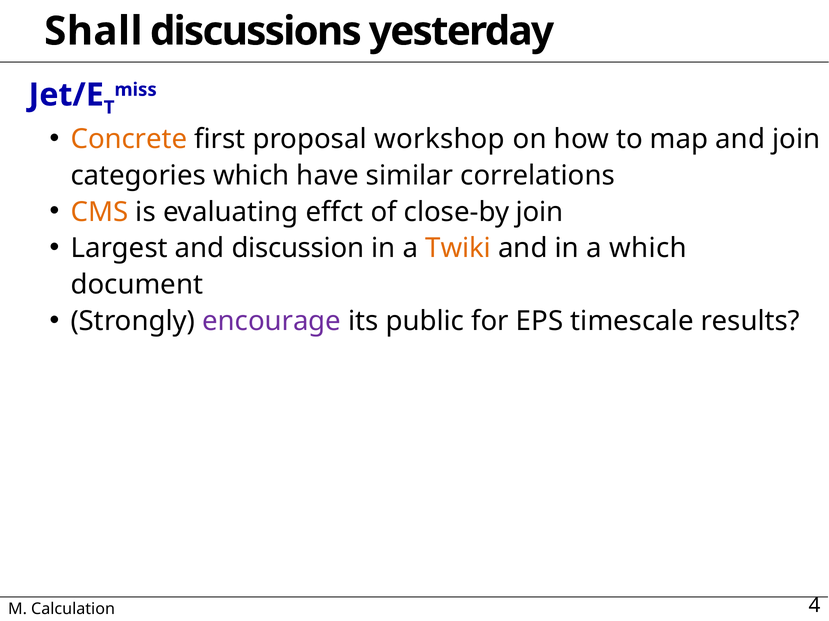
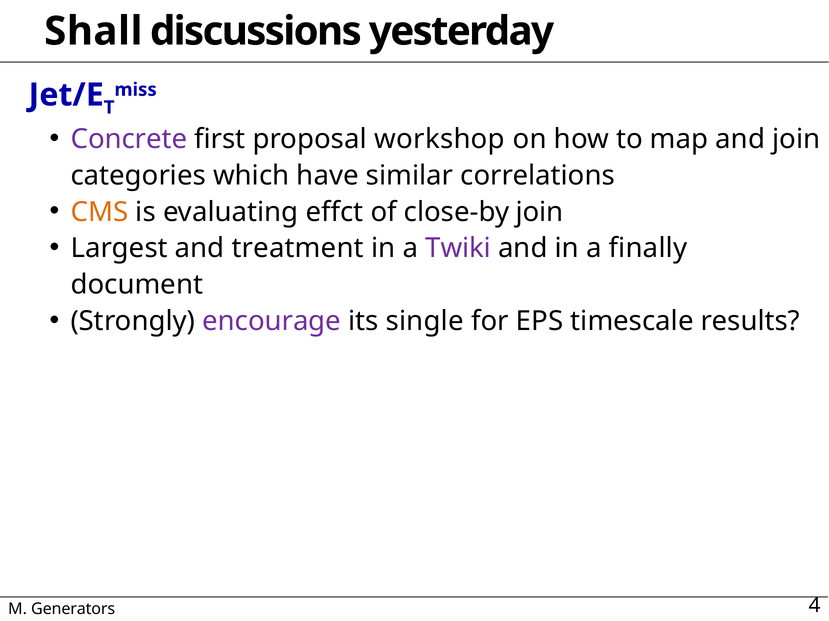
Concrete colour: orange -> purple (129, 139)
discussion: discussion -> treatment (298, 249)
Twiki colour: orange -> purple (458, 249)
a which: which -> finally (648, 249)
public: public -> single (425, 322)
Calculation: Calculation -> Generators (73, 610)
